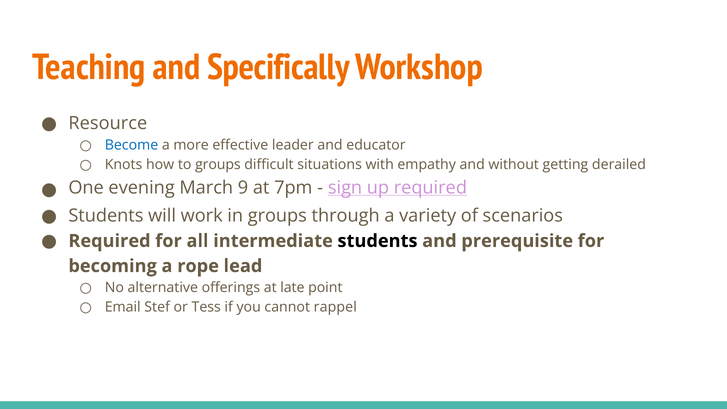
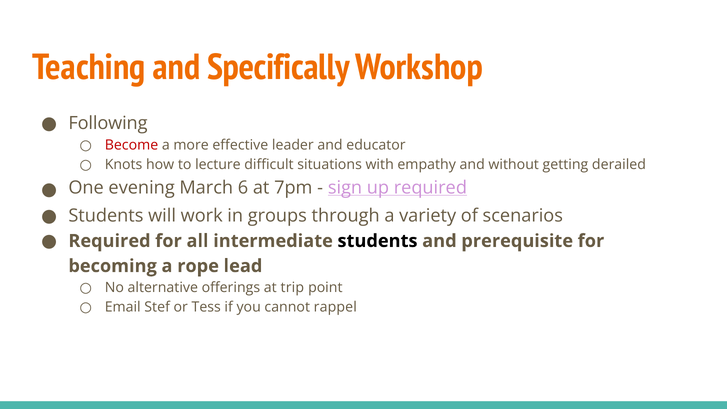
Resource: Resource -> Following (108, 123)
Become colour: blue -> red (131, 145)
to groups: groups -> lecture (218, 165)
9: 9 -> 6 (243, 188)
late: late -> trip (292, 288)
